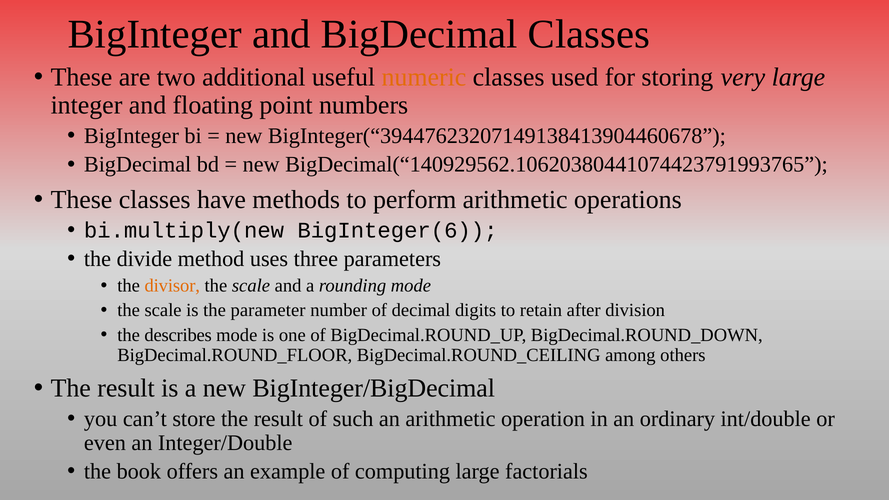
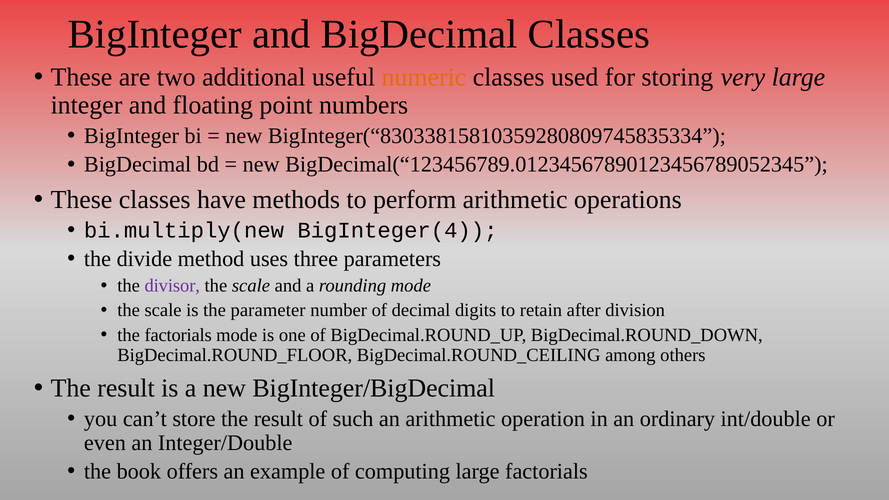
BigInteger(“39447623207149138413904460678: BigInteger(“39447623207149138413904460678 -> BigInteger(“83033815810359280809745835334 (497, 136)
BigDecimal(“140929562.10620380441074423791993765: BigDecimal(“140929562.10620380441074423791993765 -> BigDecimal(“123456789.01234567890123456789052345 (556, 165)
BigInteger(6: BigInteger(6 -> BigInteger(4 (397, 230)
divisor colour: orange -> purple (172, 286)
the describes: describes -> factorials (178, 335)
